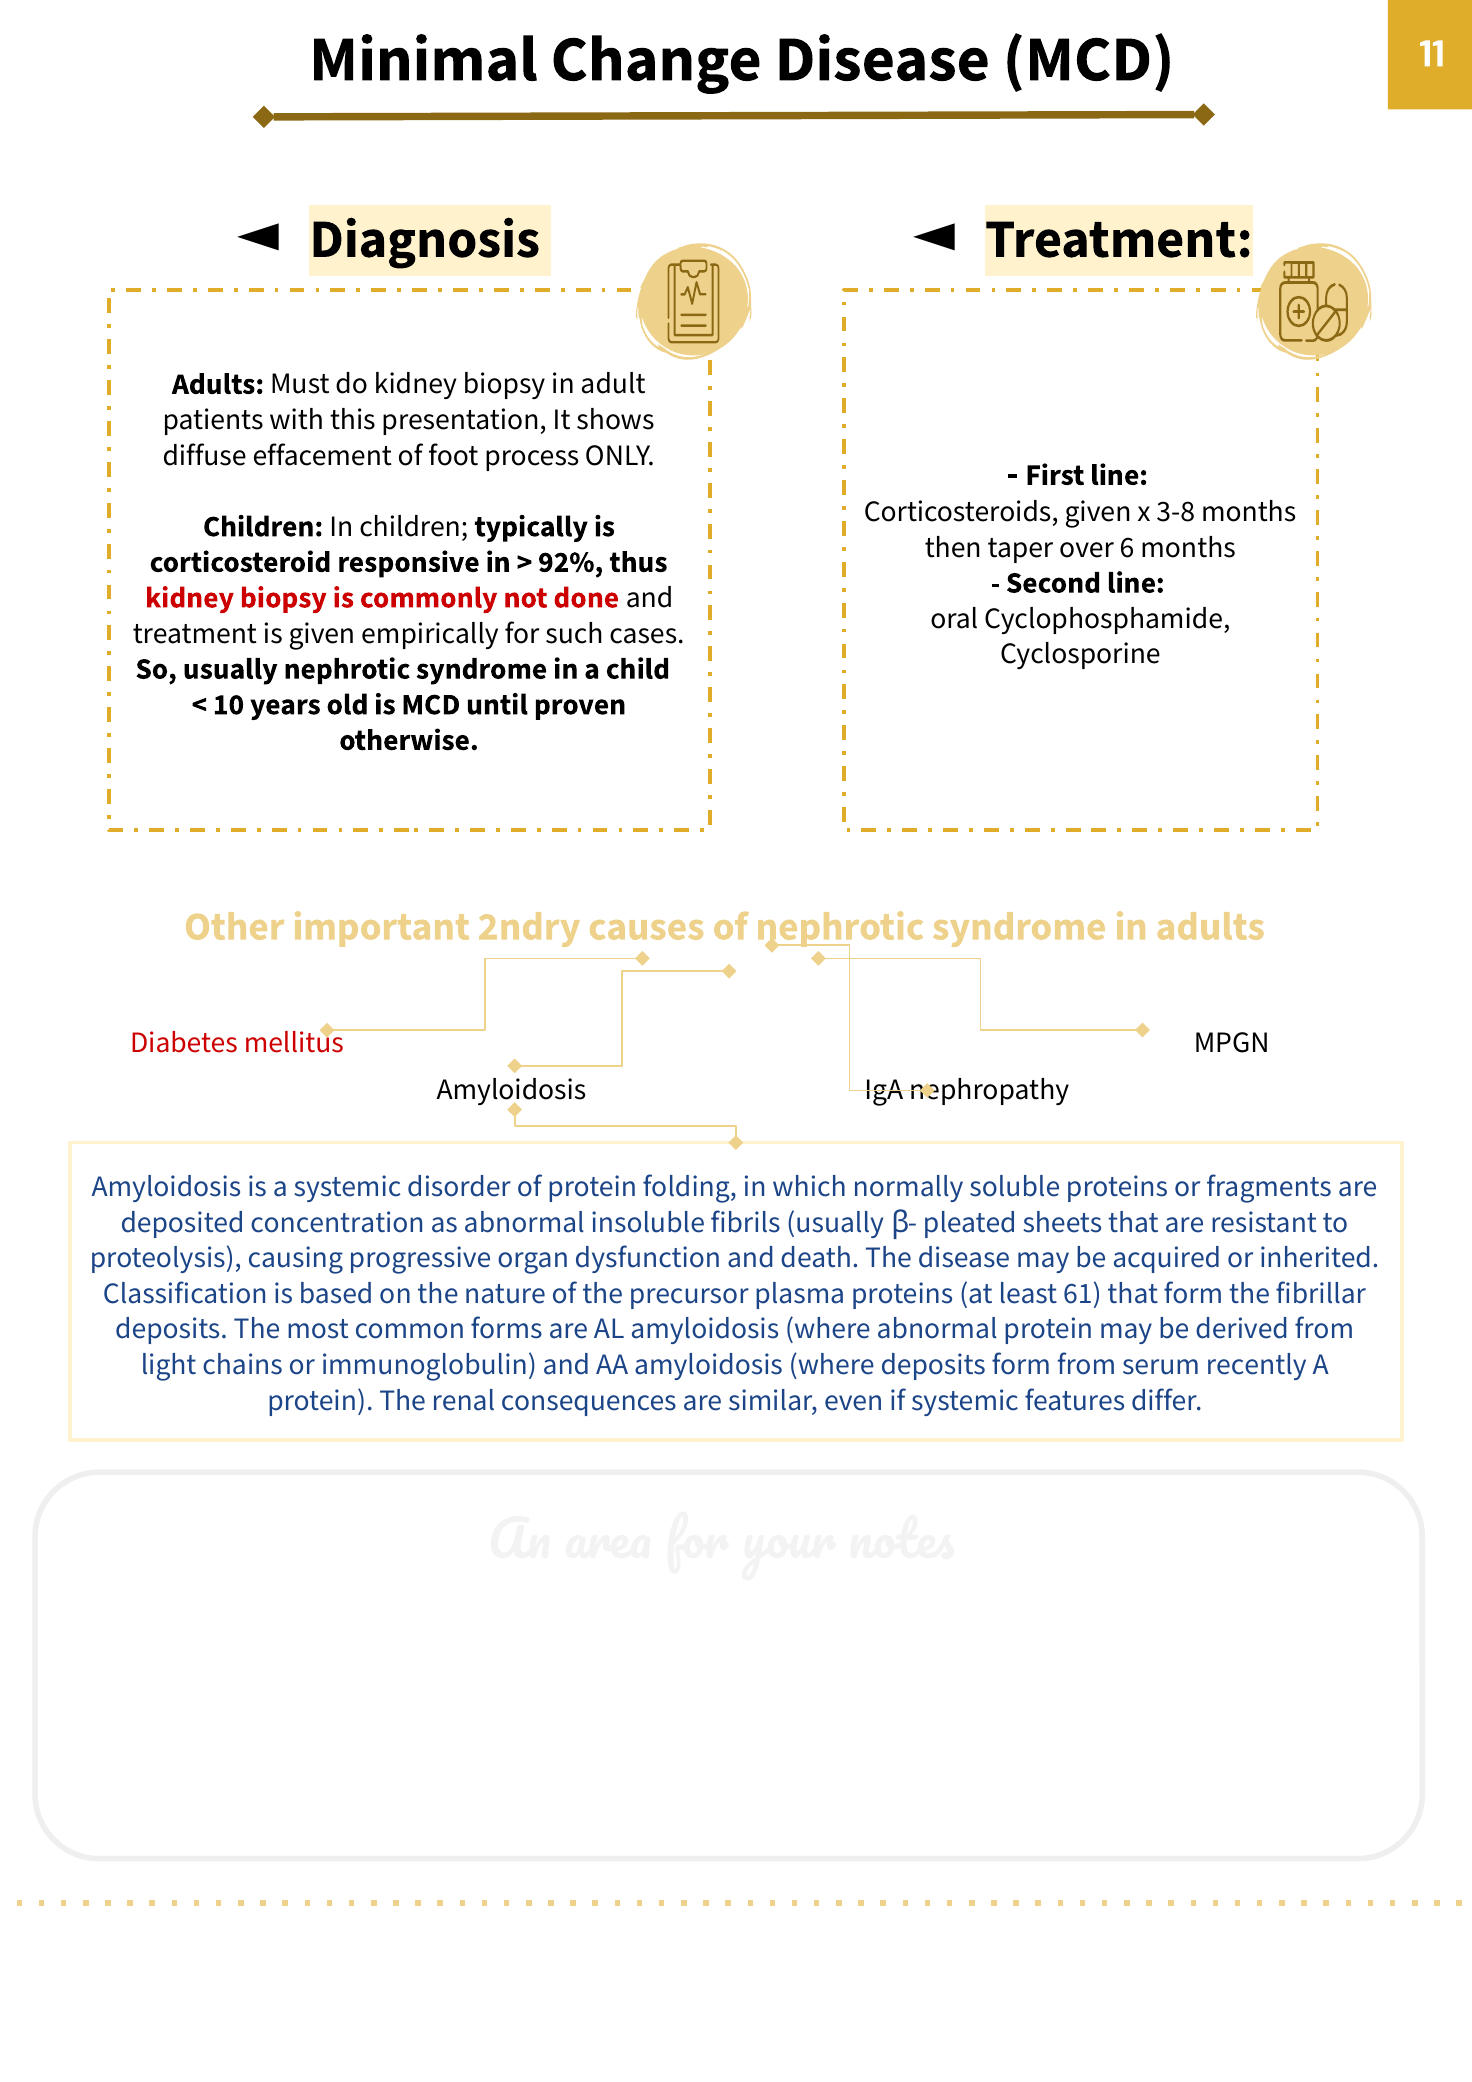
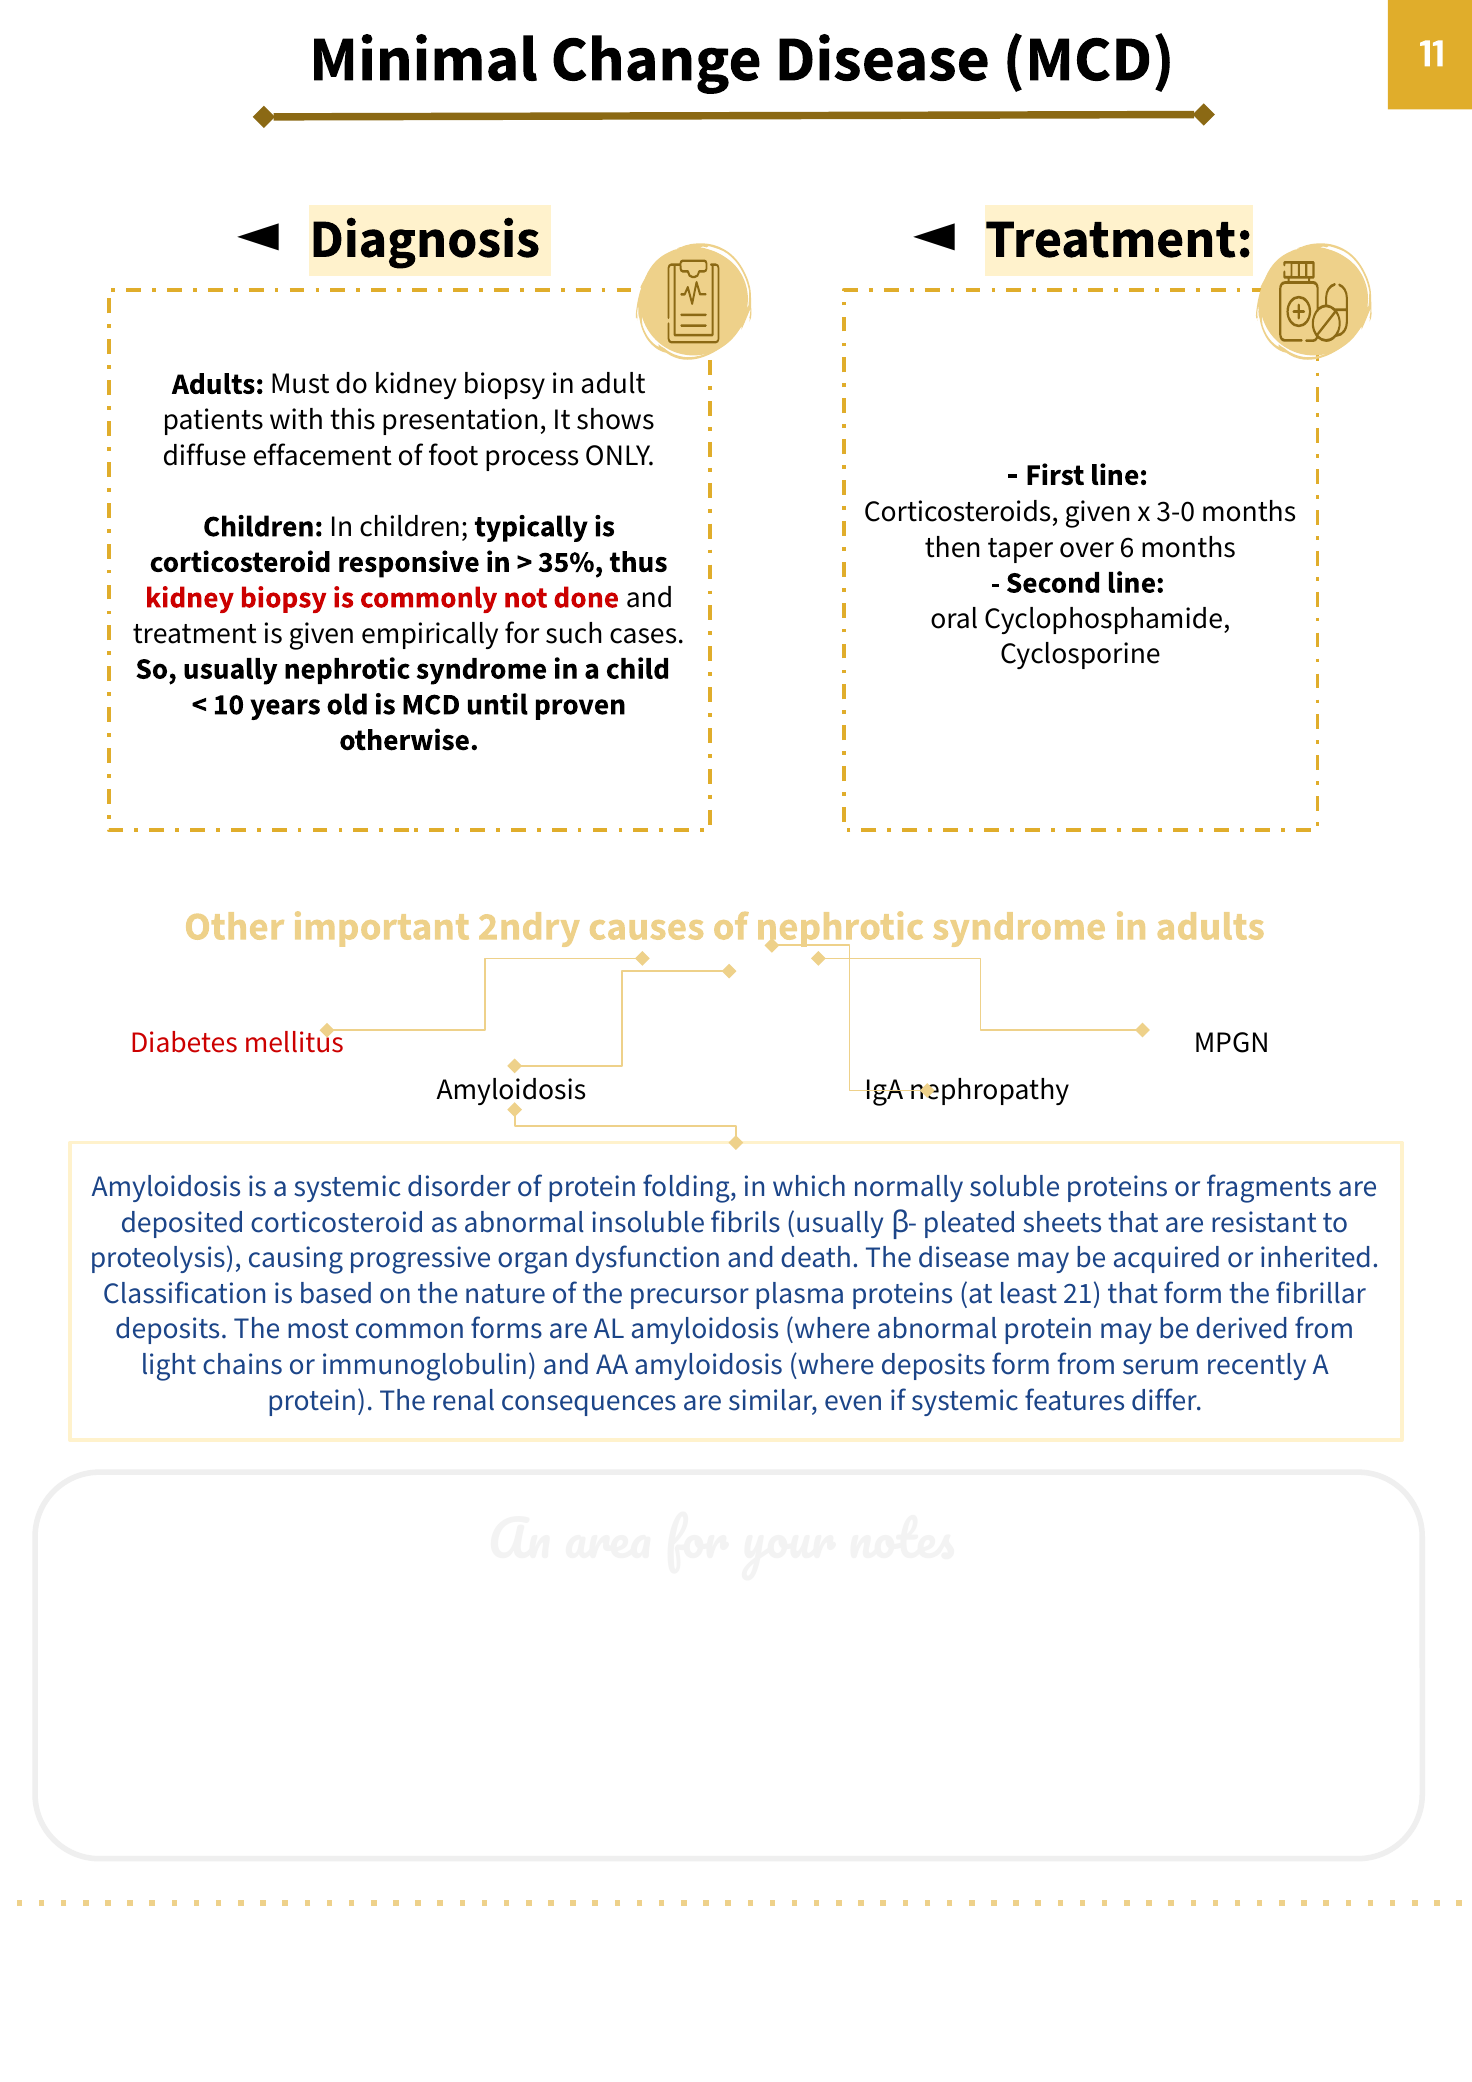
3-8: 3-8 -> 3-0 (1176, 512)
92%: 92% -> 35% (571, 562)
deposited concentration: concentration -> corticosteroid (337, 1222)
61: 61 -> 21 (1082, 1293)
